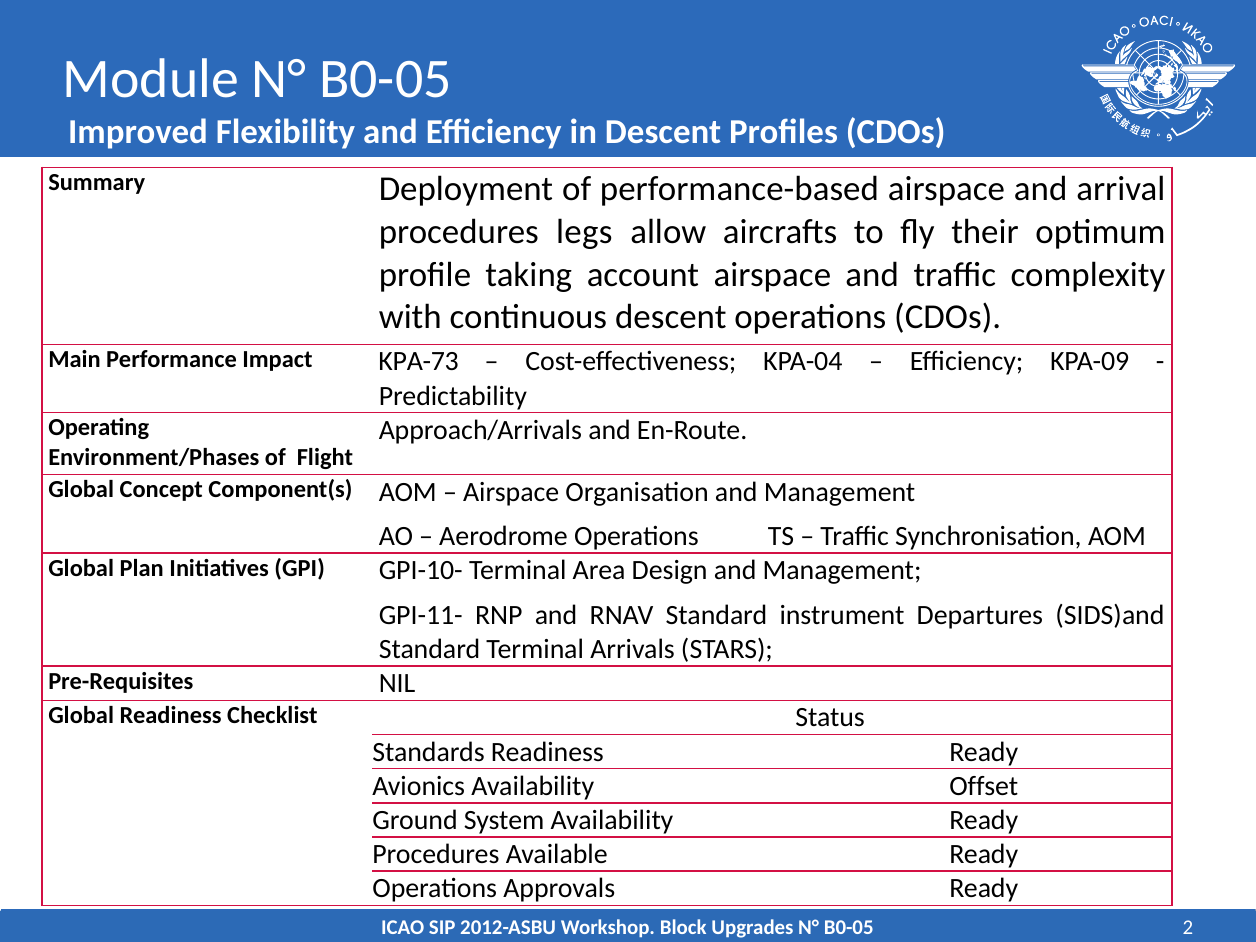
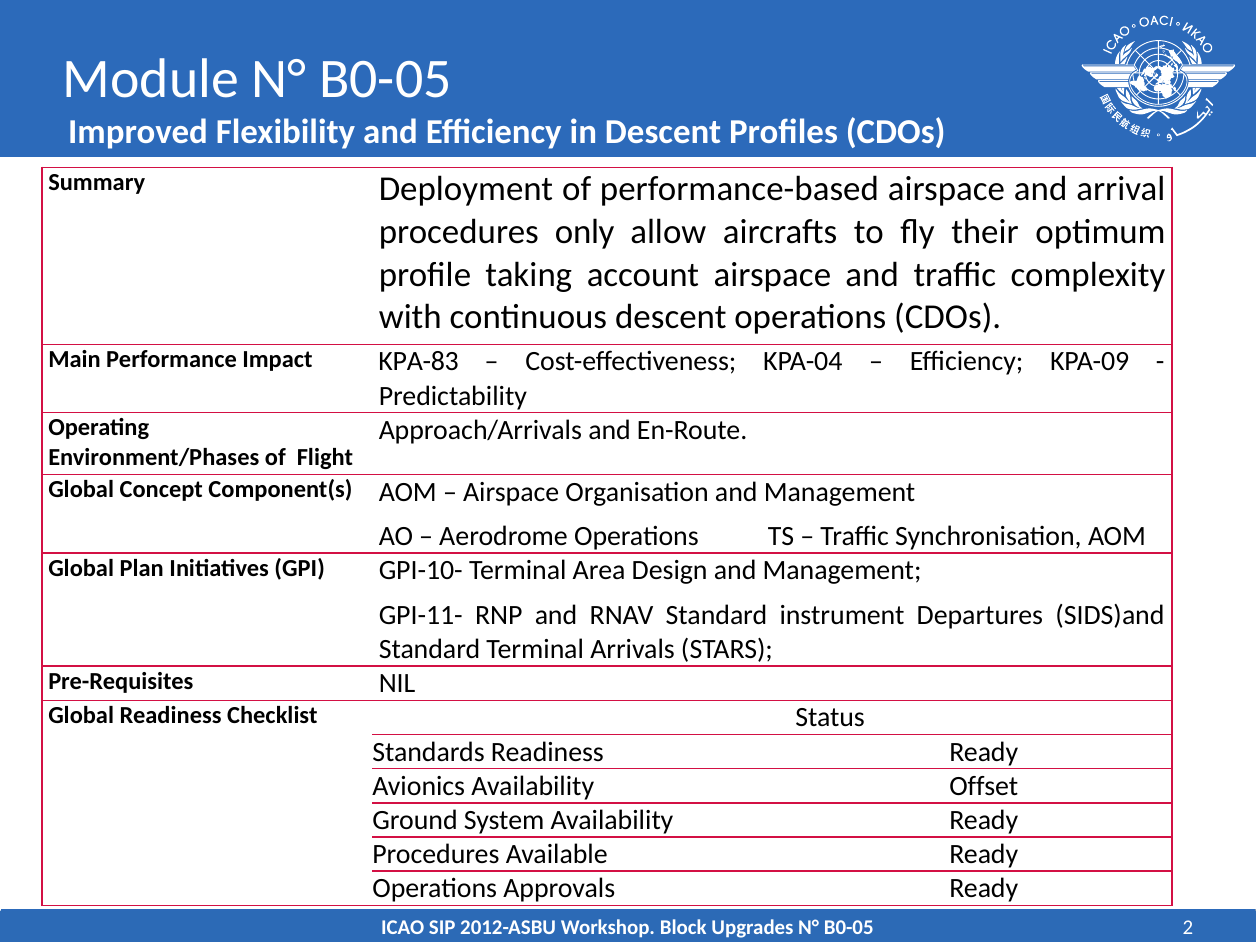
legs: legs -> only (585, 232)
KPA-73: KPA-73 -> KPA-83 (419, 362)
